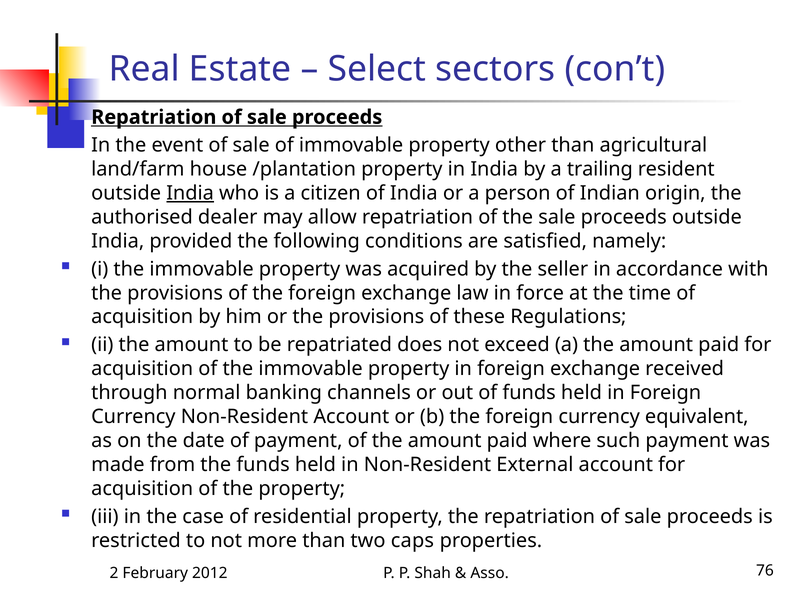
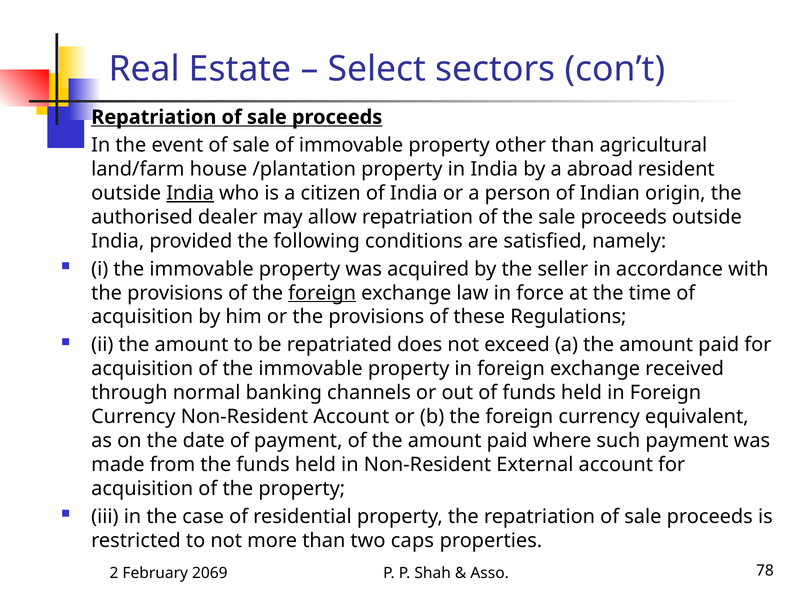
trailing: trailing -> abroad (600, 169)
foreign underline: none -> present (322, 293)
2012: 2012 -> 2069 (210, 573)
76: 76 -> 78 (765, 571)
